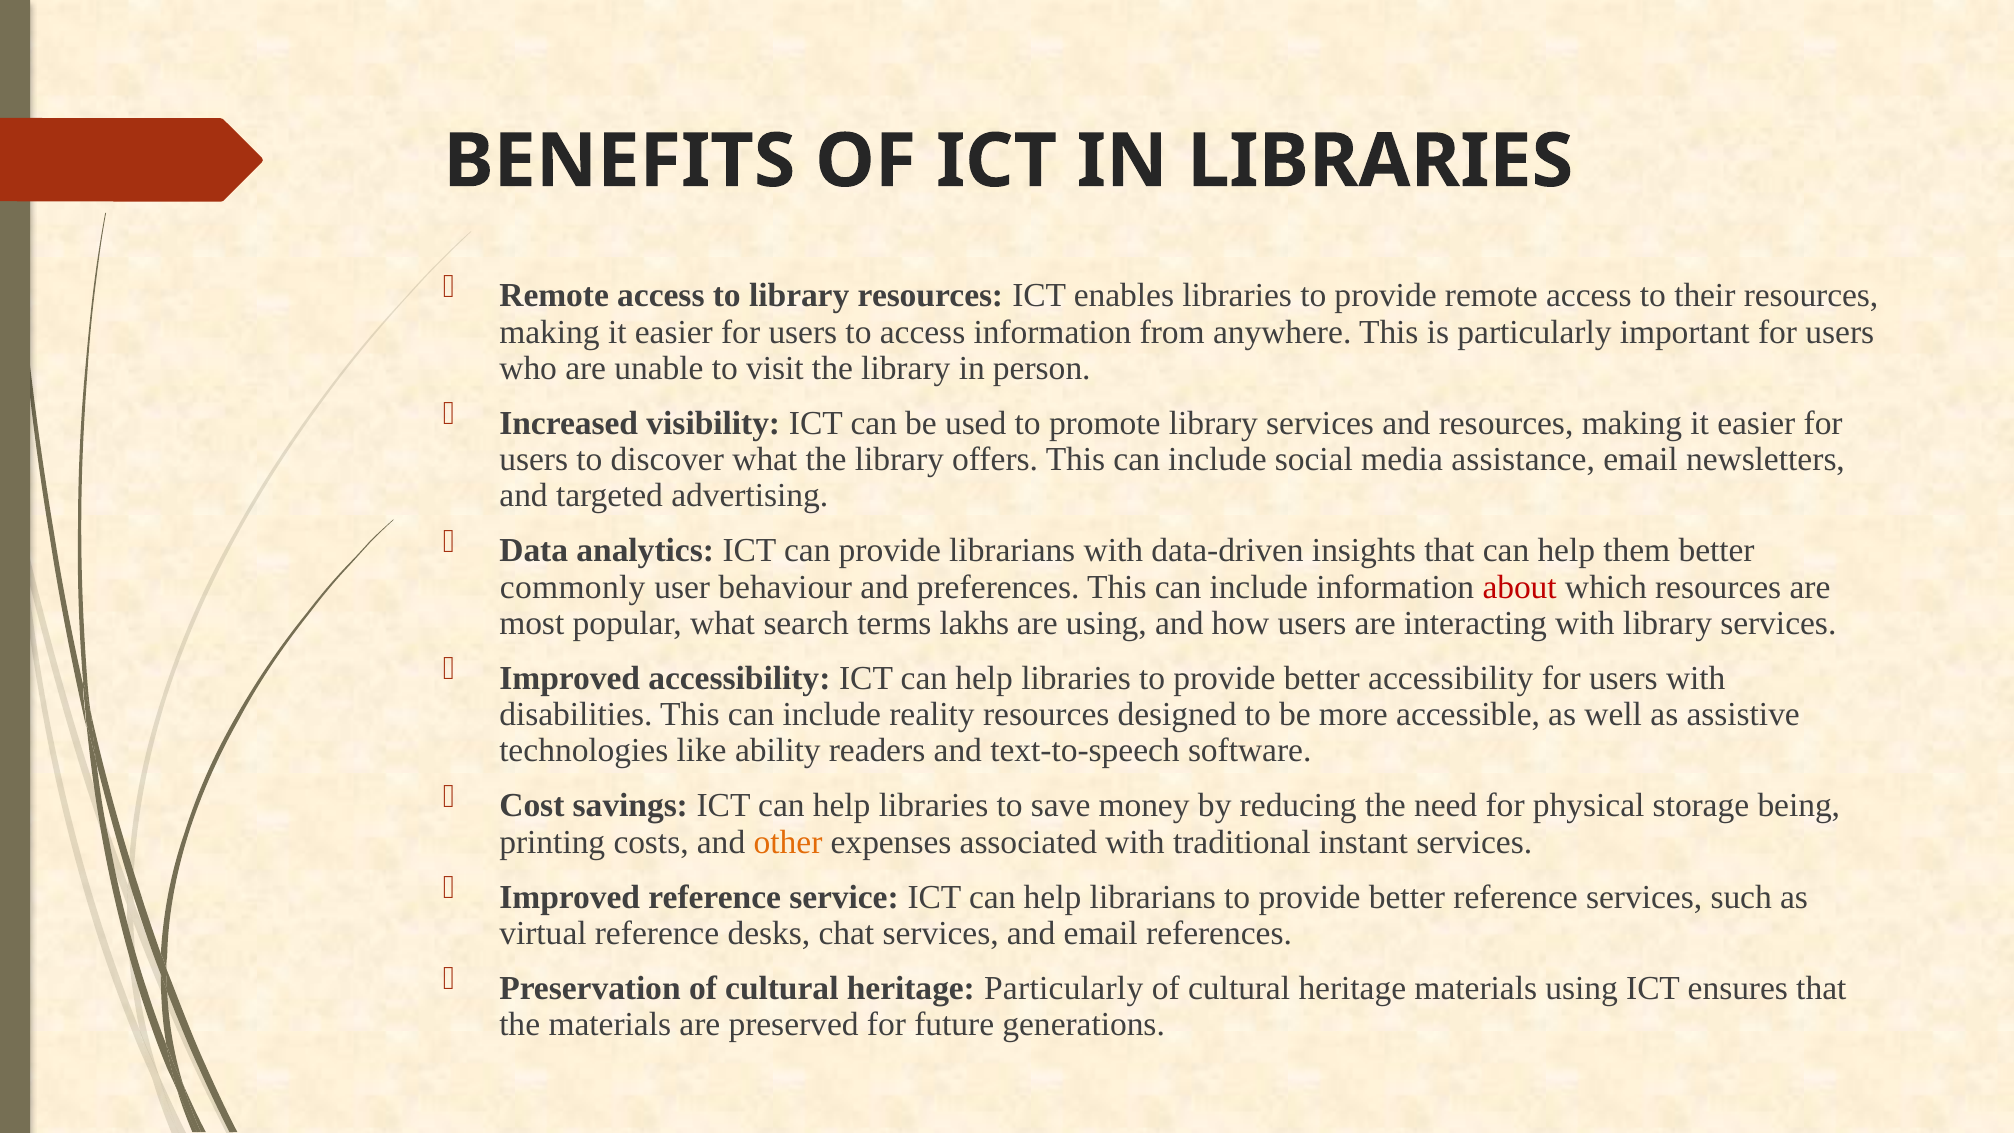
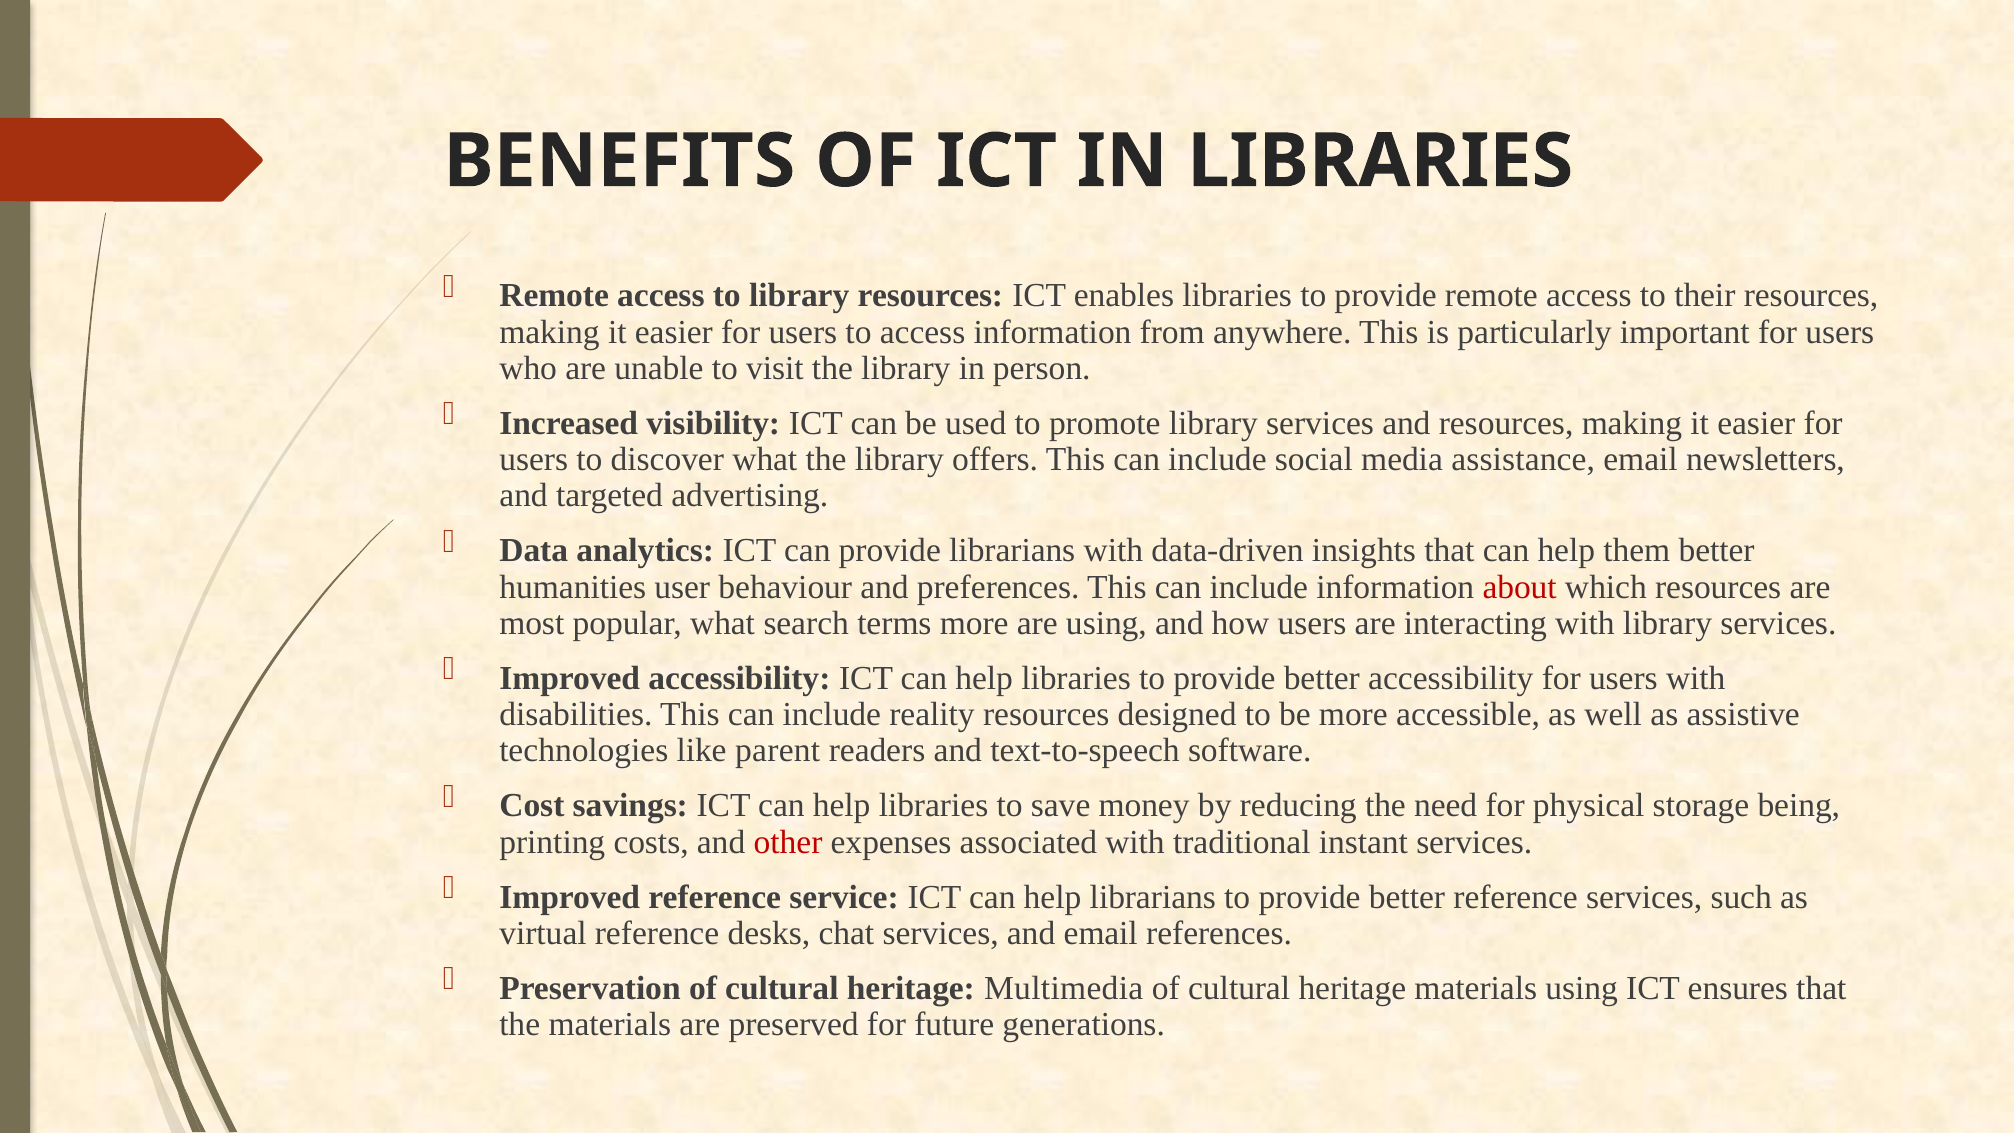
commonly: commonly -> humanities (573, 587)
terms lakhs: lakhs -> more (974, 623)
ability: ability -> parent (778, 751)
other colour: orange -> red (788, 842)
heritage Particularly: Particularly -> Multimedia (1064, 988)
